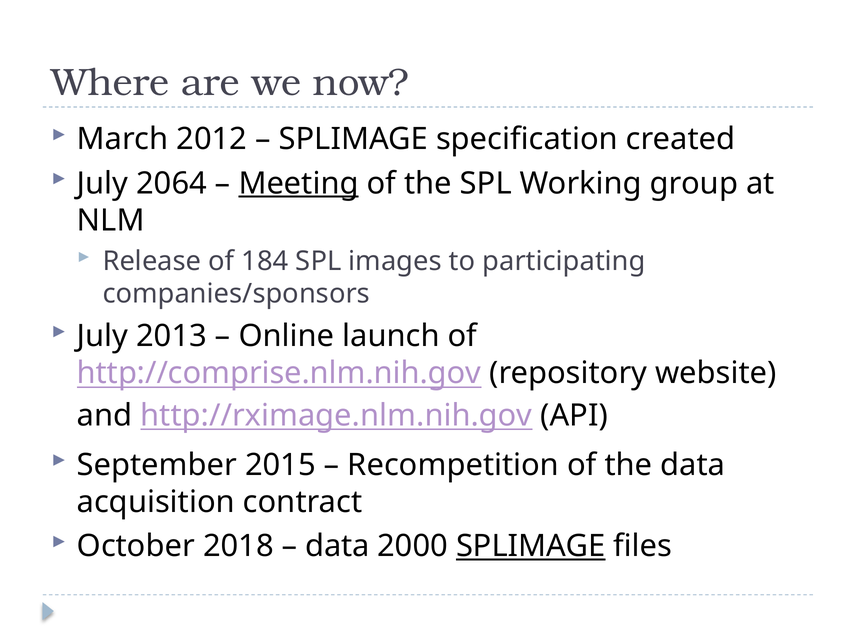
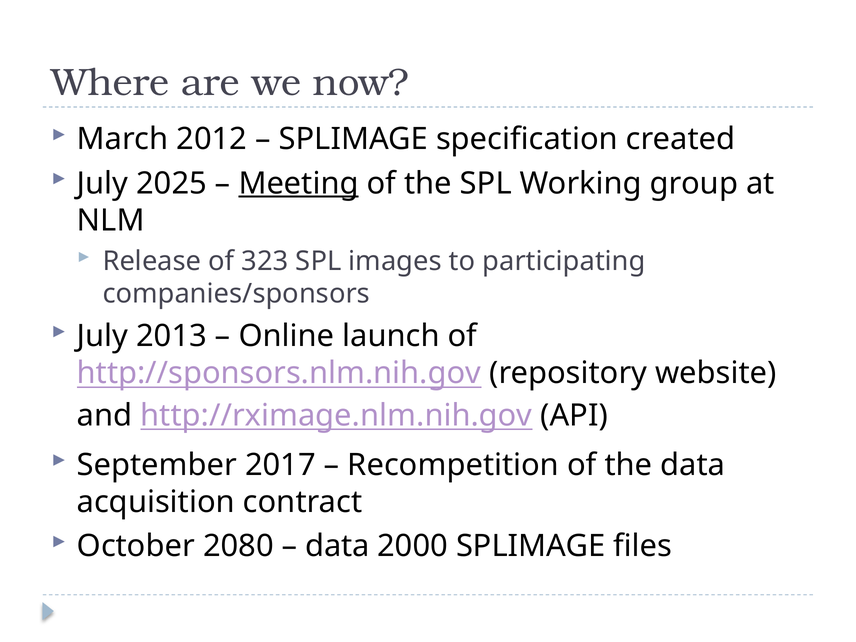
2064: 2064 -> 2025 (172, 183)
184: 184 -> 323 (265, 261)
http://comprise.nlm.nih.gov: http://comprise.nlm.nih.gov -> http://sponsors.nlm.nih.gov (279, 373)
2015: 2015 -> 2017 (280, 465)
2018: 2018 -> 2080 (238, 546)
SPLIMAGE underline: present -> none (531, 546)
